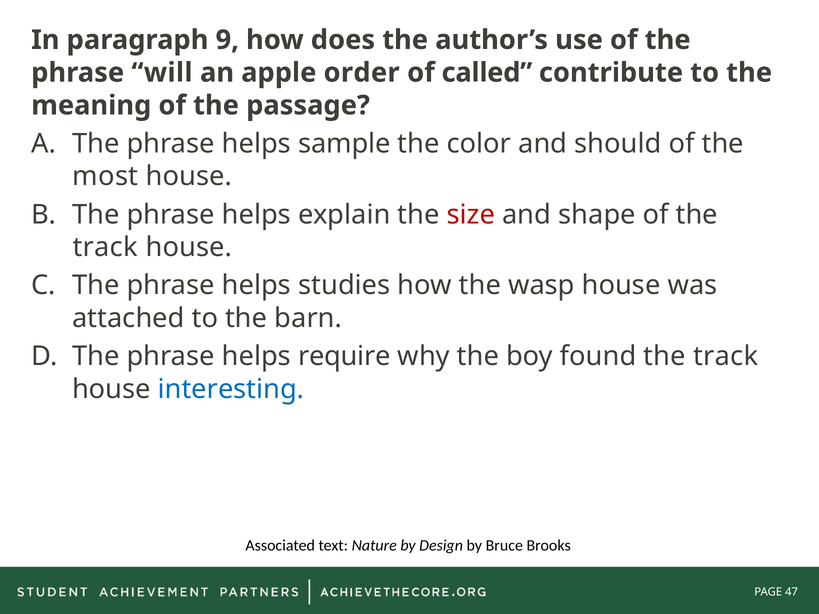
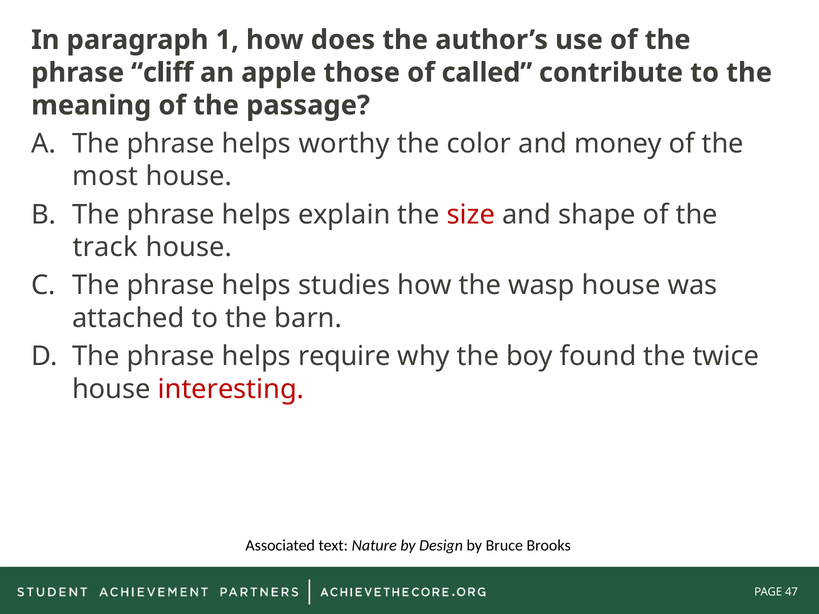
9: 9 -> 1 (227, 40)
will: will -> cliff (162, 73)
order: order -> those (362, 73)
sample: sample -> worthy (344, 144)
should: should -> money (618, 144)
found the track: track -> twice (726, 357)
interesting colour: blue -> red (231, 389)
